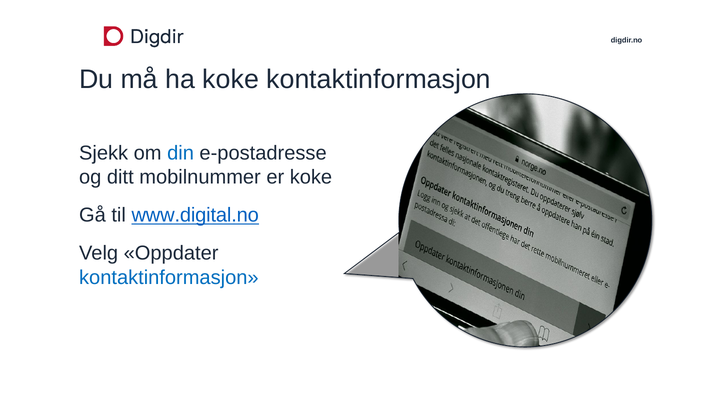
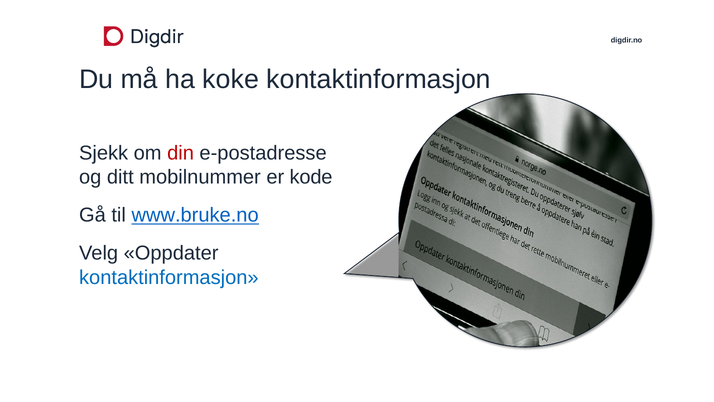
din colour: blue -> red (181, 153)
er koke: koke -> kode (311, 177)
www.digital.no: www.digital.no -> www.bruke.no (195, 215)
